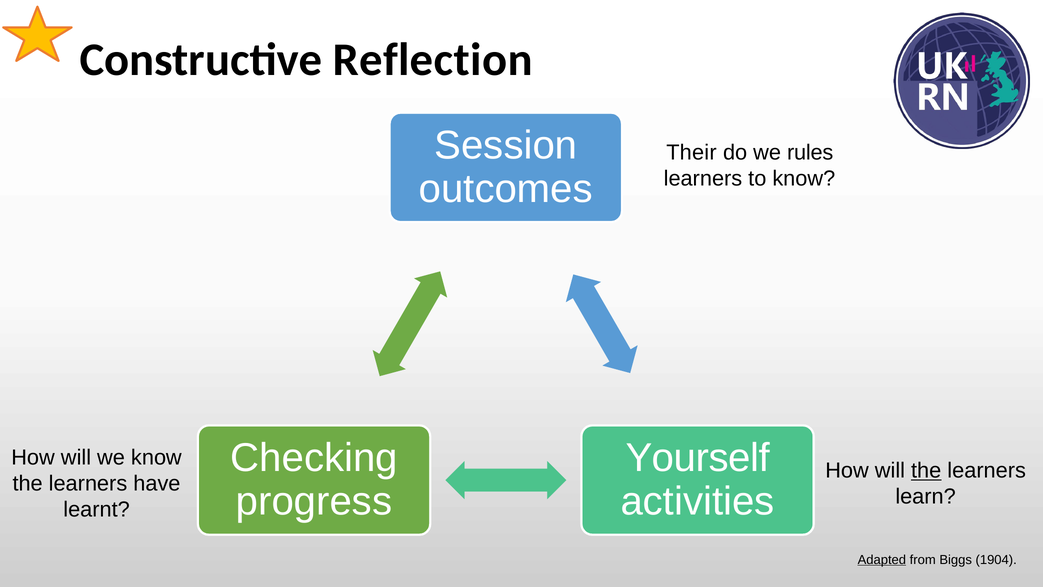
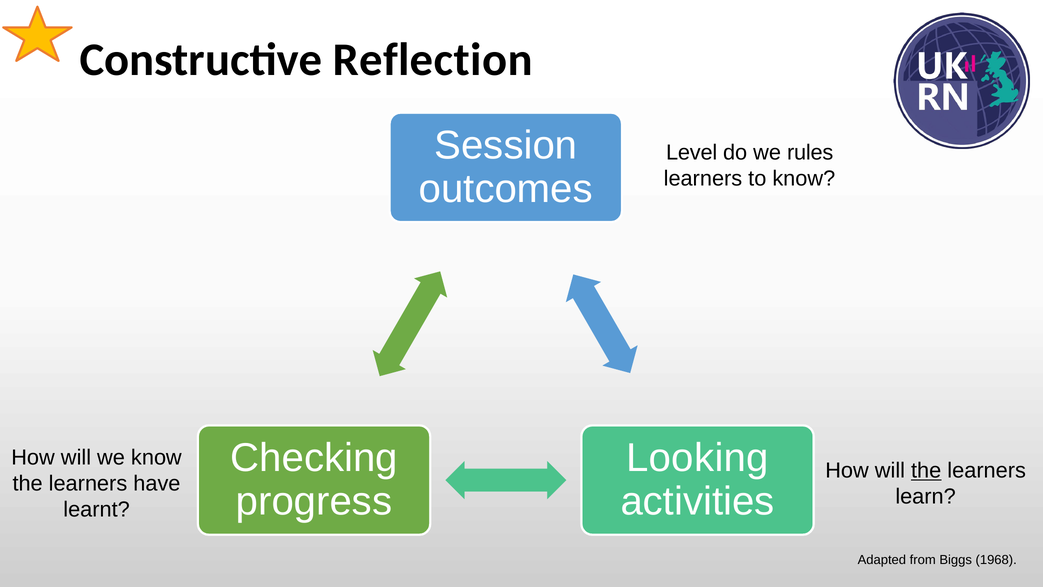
Their: Their -> Level (692, 152)
Yourself: Yourself -> Looking (697, 458)
Adapted underline: present -> none (882, 559)
1904: 1904 -> 1968 (996, 559)
